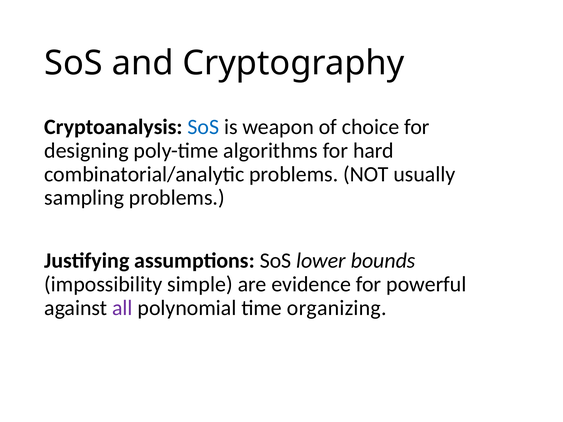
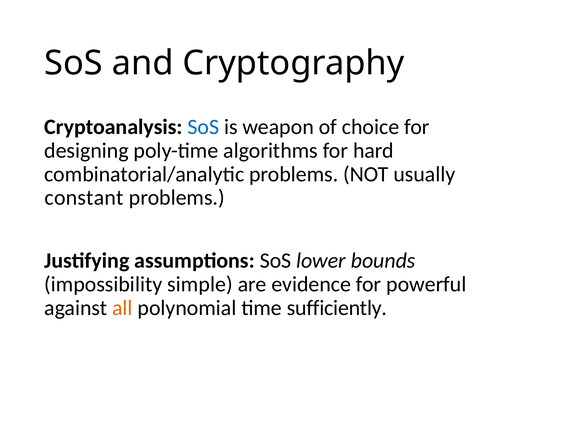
sampling: sampling -> constant (84, 198)
all colour: purple -> orange (122, 308)
organizing: organizing -> sufficiently (337, 308)
